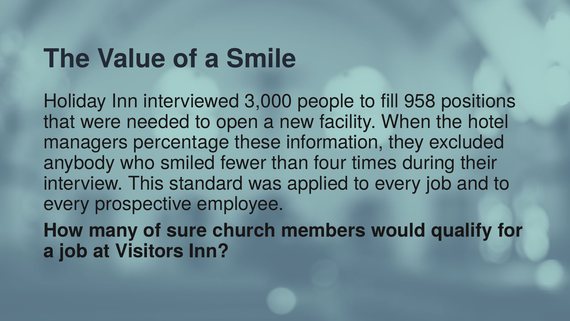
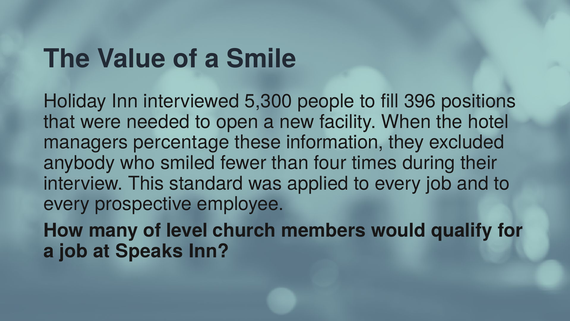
3,000: 3,000 -> 5,300 (268, 101)
958: 958 -> 396 (420, 101)
sure: sure -> level (187, 230)
Visitors: Visitors -> Speaks (149, 251)
